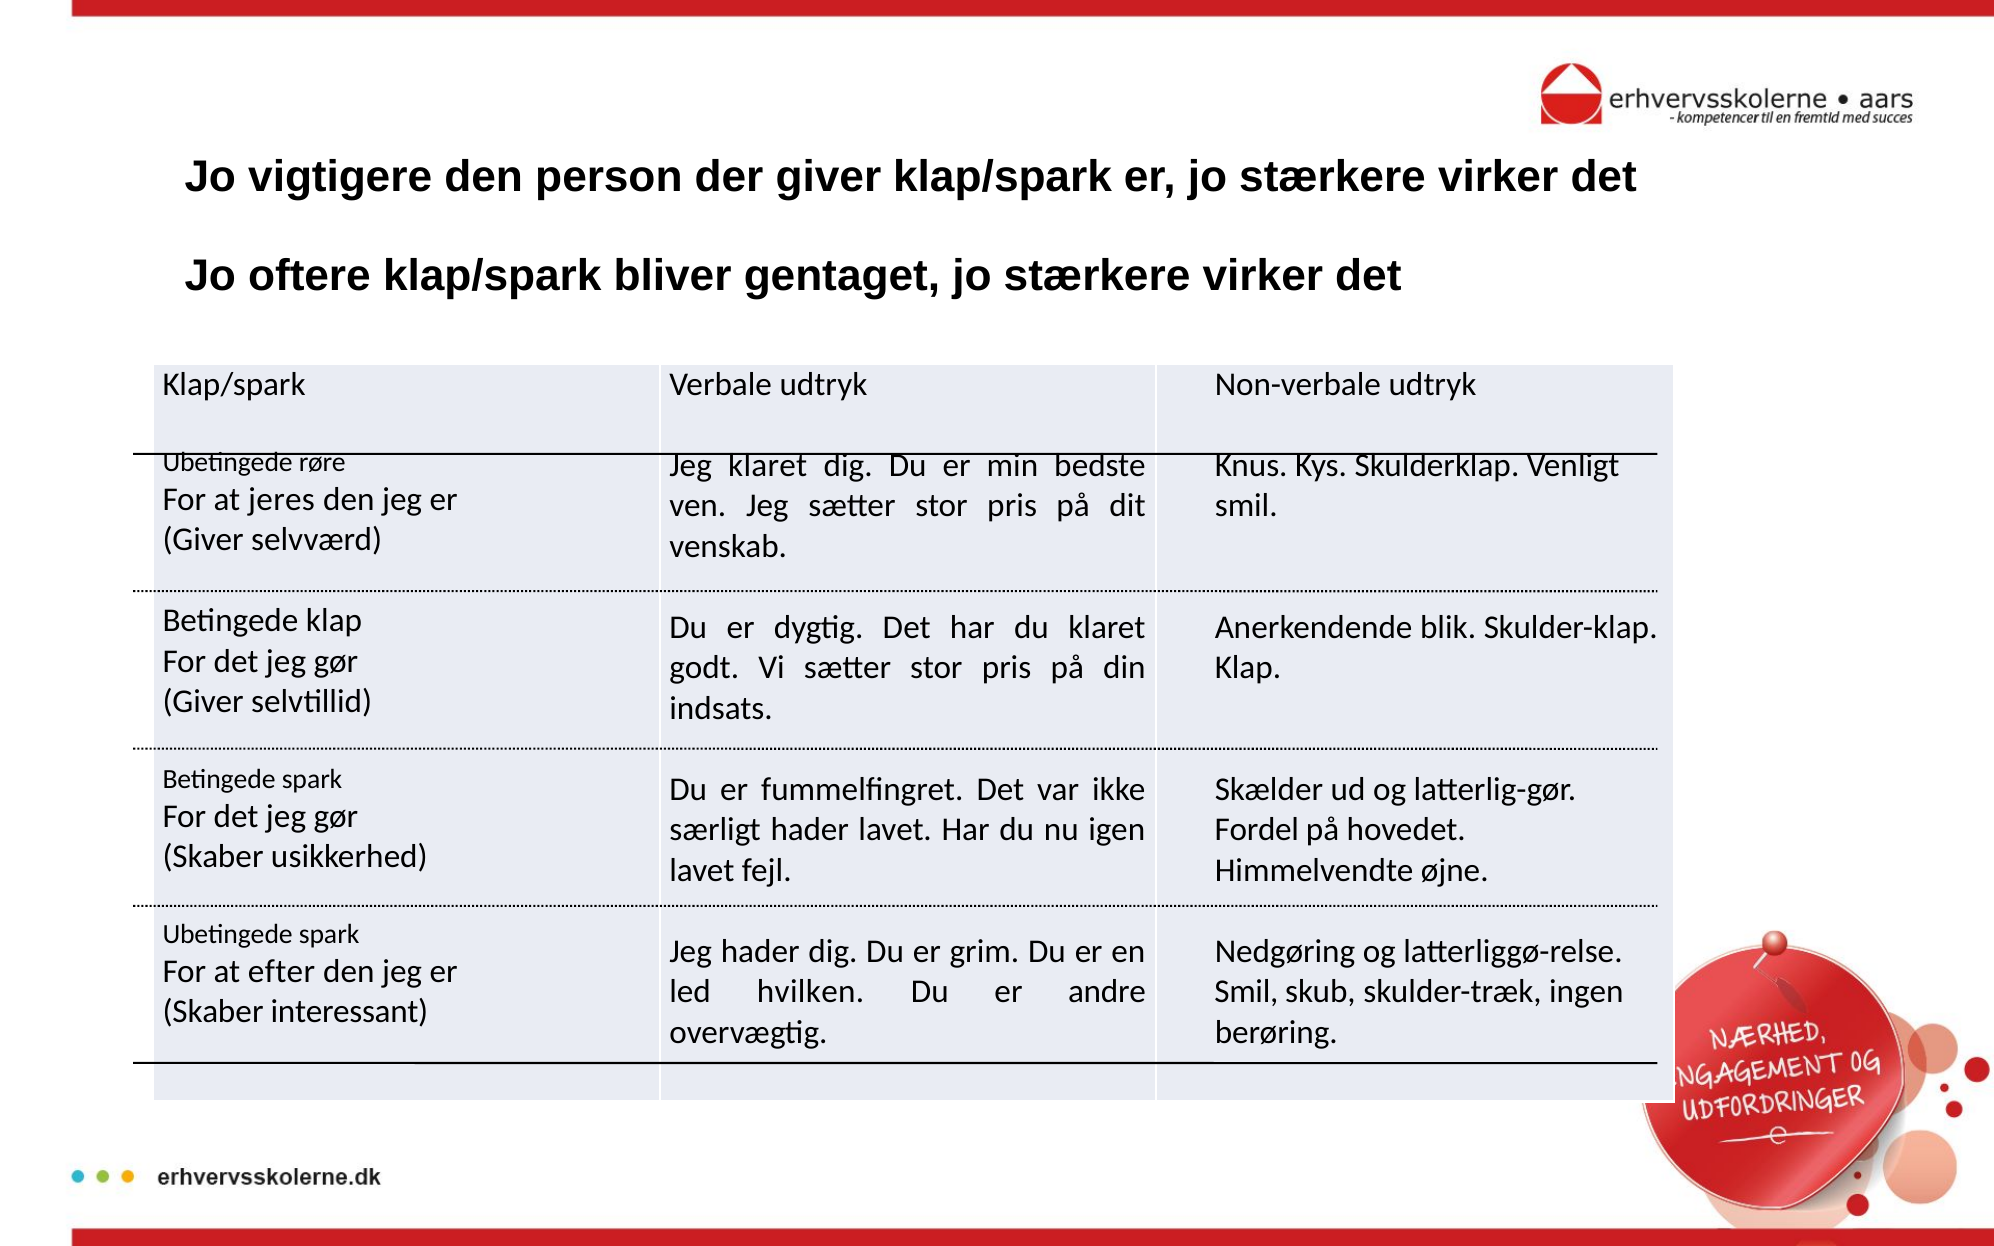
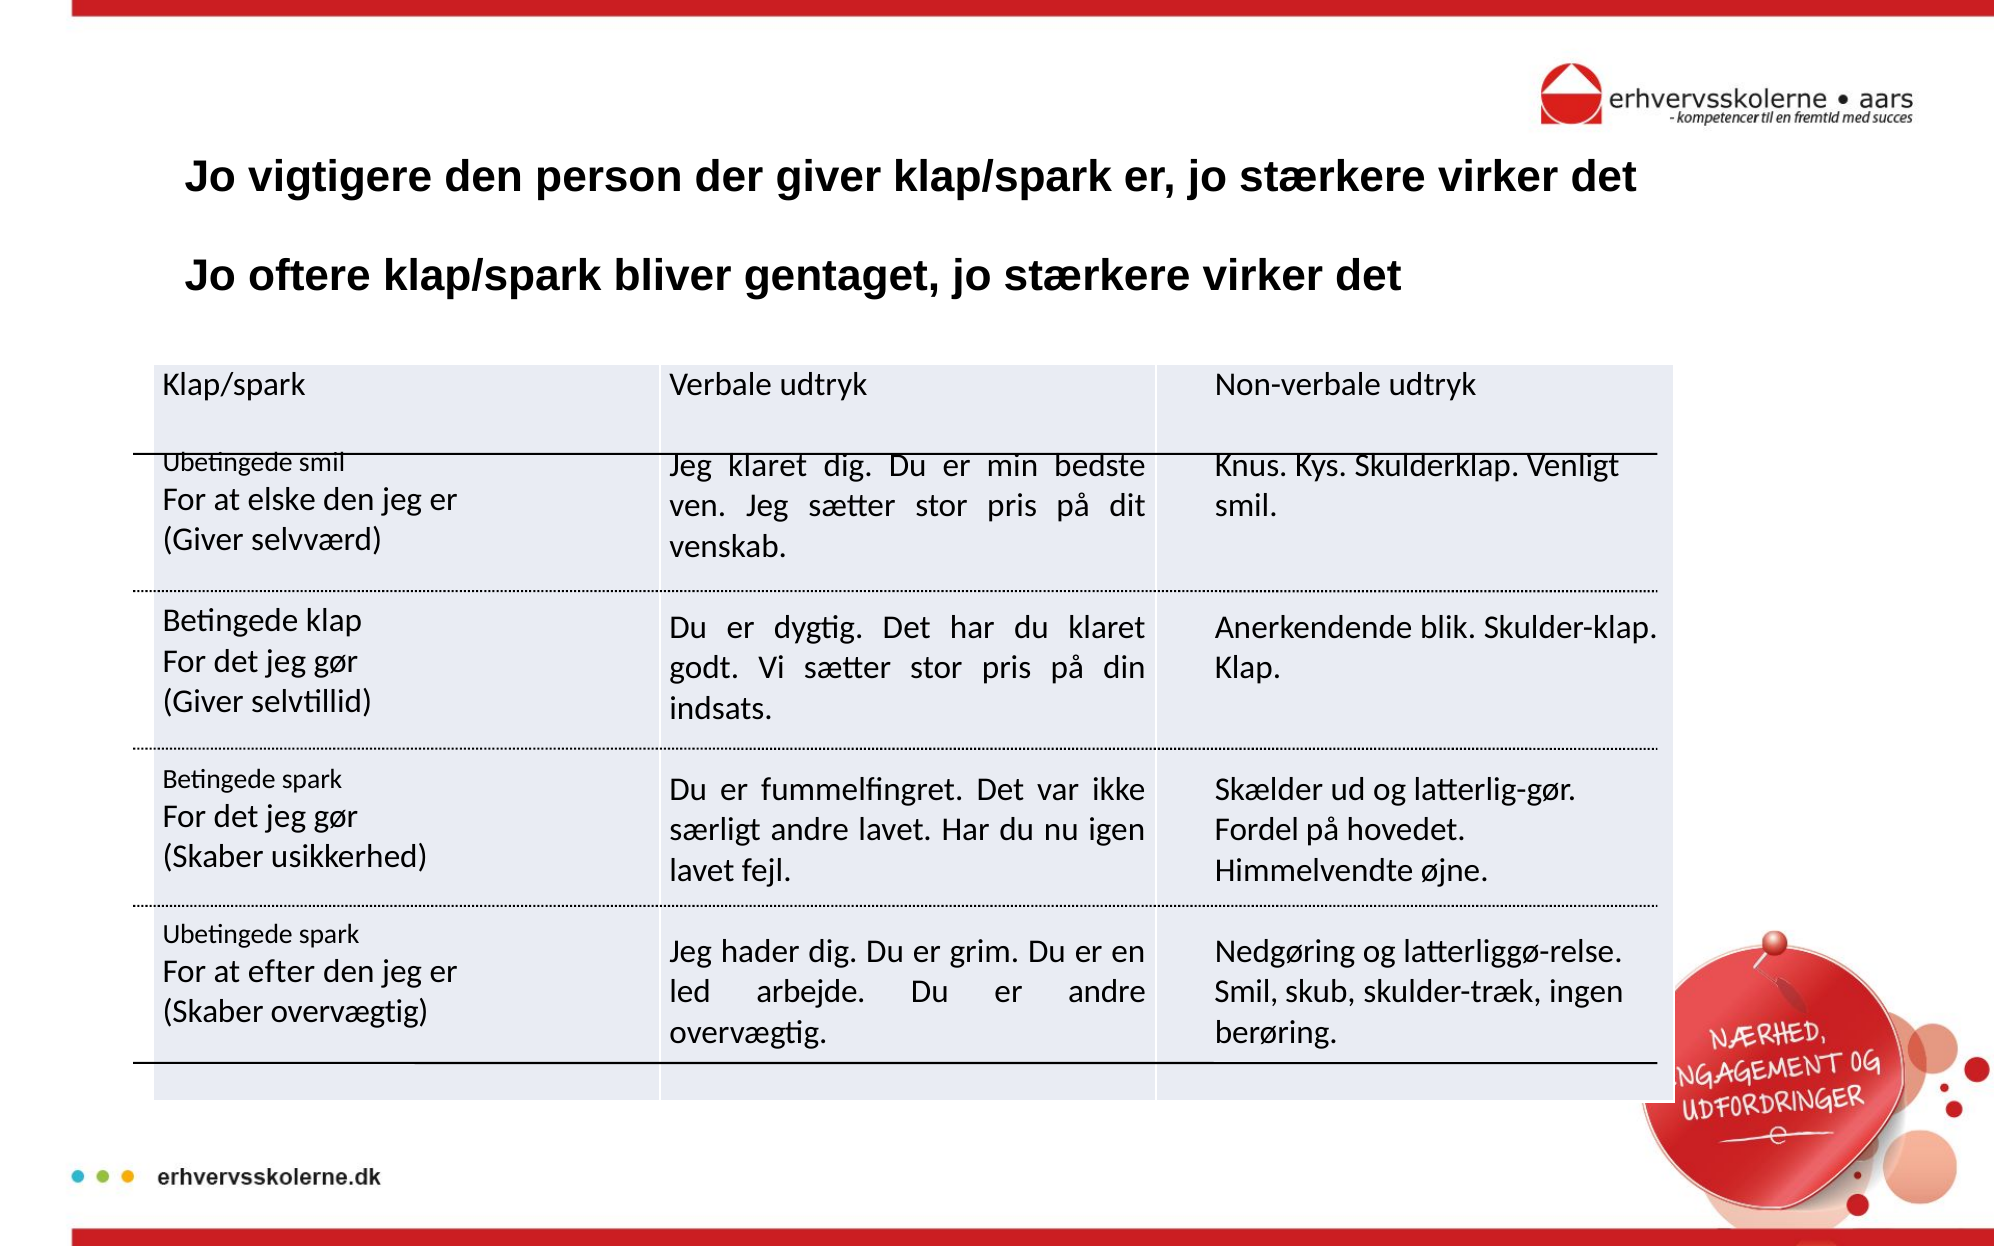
Ubetingede røre: røre -> smil (322, 462)
jeres: jeres -> elske (282, 499)
særligt hader: hader -> andre (810, 830)
hvilken: hvilken -> arbejde (811, 992)
Skaber interessant: interessant -> overvægtig (349, 1012)
